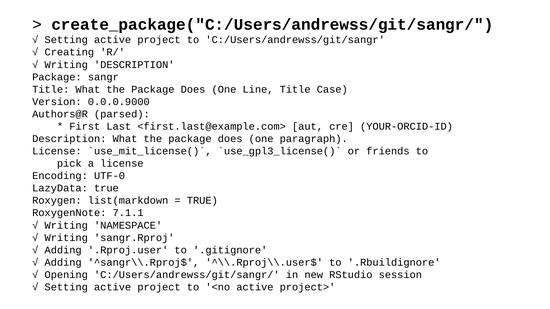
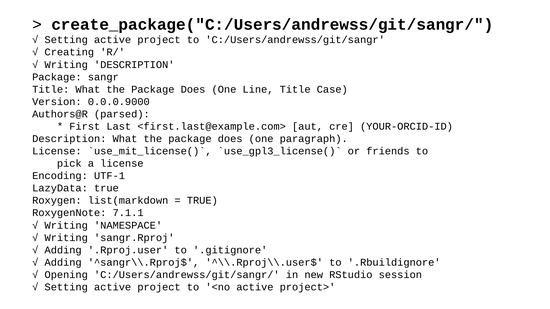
UTF-0: UTF-0 -> UTF-1 (110, 176)
